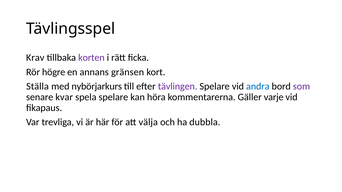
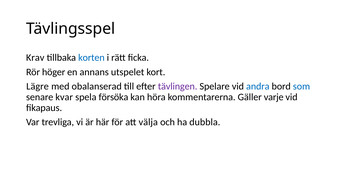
korten colour: purple -> blue (91, 58)
högre: högre -> höger (54, 72)
gränsen: gränsen -> utspelet (128, 72)
Ställa: Ställa -> Lägre (38, 87)
nybörjarkurs: nybörjarkurs -> obalanserad (97, 87)
som colour: purple -> blue (301, 87)
spela spelare: spelare -> försöka (113, 97)
